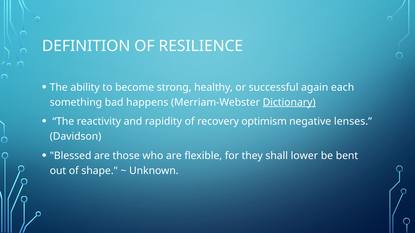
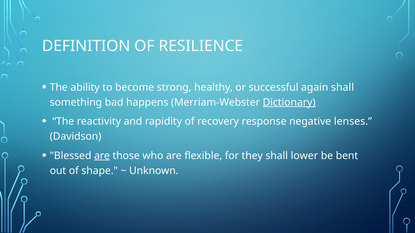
again each: each -> shall (343, 88)
optimism: optimism -> response (264, 122)
are underline: none -> present (102, 156)
